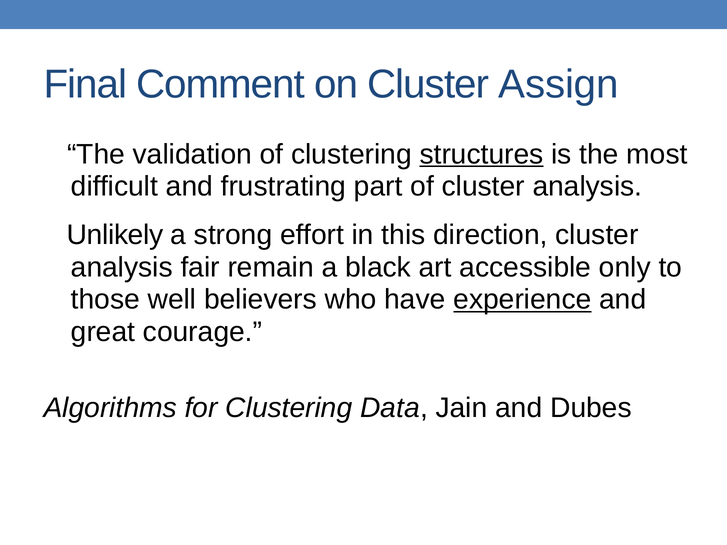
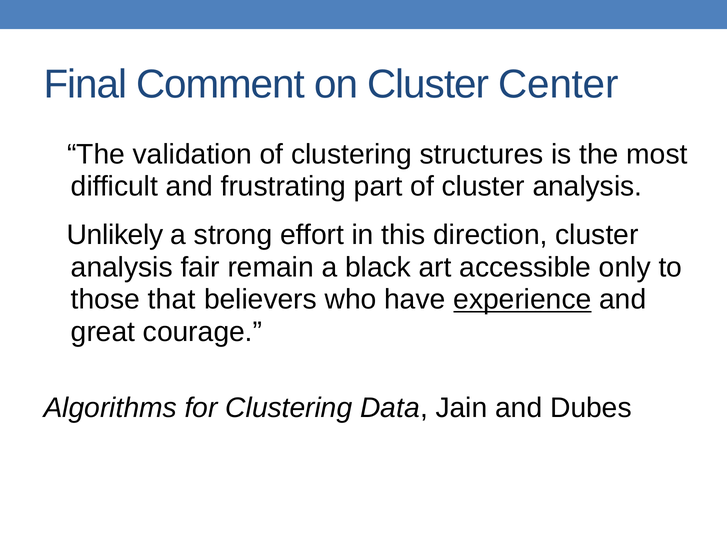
Assign: Assign -> Center (558, 85)
structures underline: present -> none (482, 154)
well: well -> that (172, 300)
